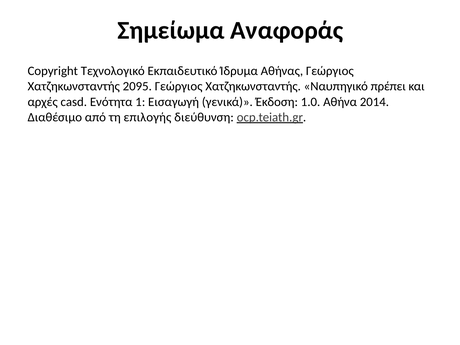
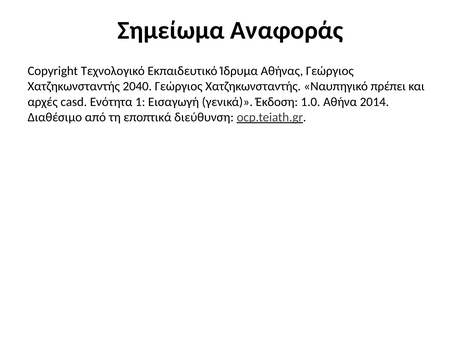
2095: 2095 -> 2040 (137, 86)
επιλογής: επιλογής -> εποπτικά (148, 117)
